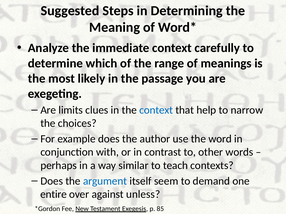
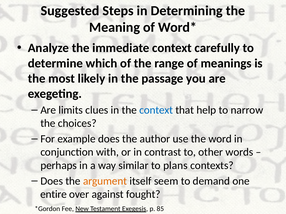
teach: teach -> plans (175, 166)
argument colour: blue -> orange (105, 181)
unless: unless -> fought (143, 195)
